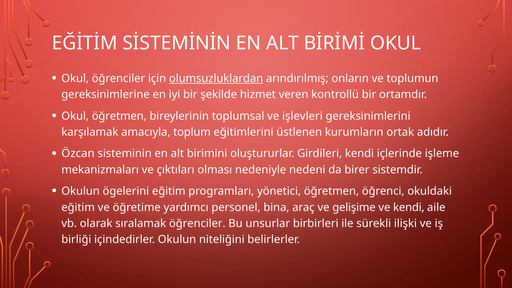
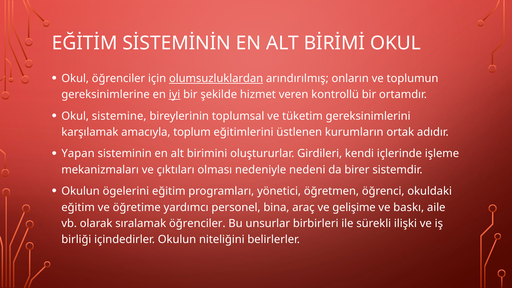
iyi underline: none -> present (175, 95)
Okul öğretmen: öğretmen -> sistemine (119, 116)
işlevleri: işlevleri -> tüketim (302, 116)
Özcan: Özcan -> Yapan (78, 154)
ve kendi: kendi -> baskı (409, 207)
